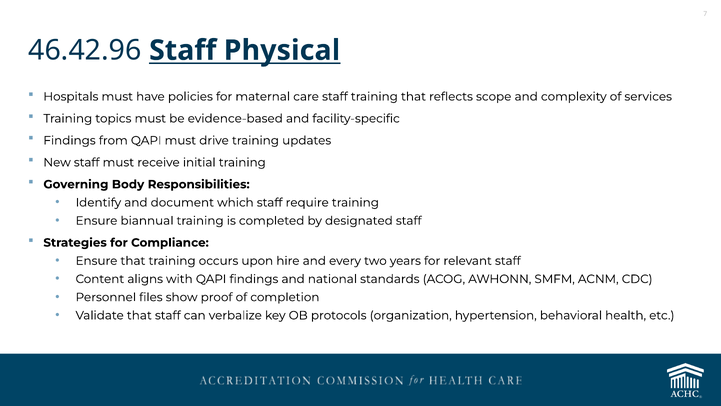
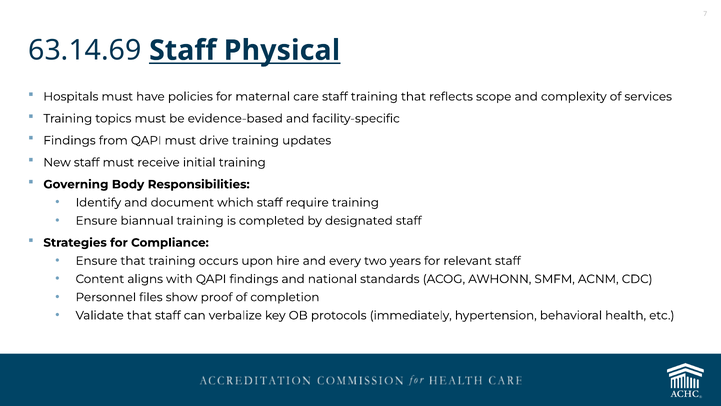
46.42.96: 46.42.96 -> 63.14.69 (85, 50)
organization: organization -> immediately (411, 315)
